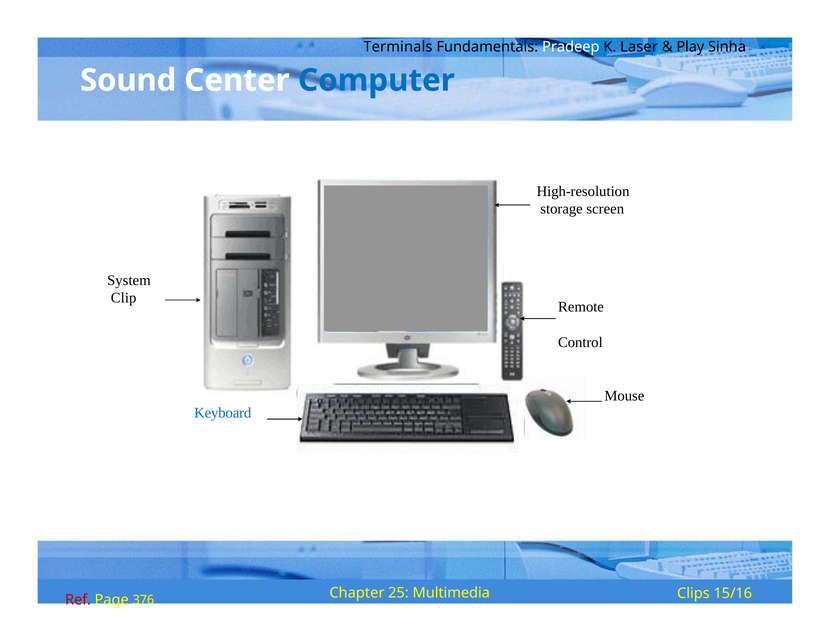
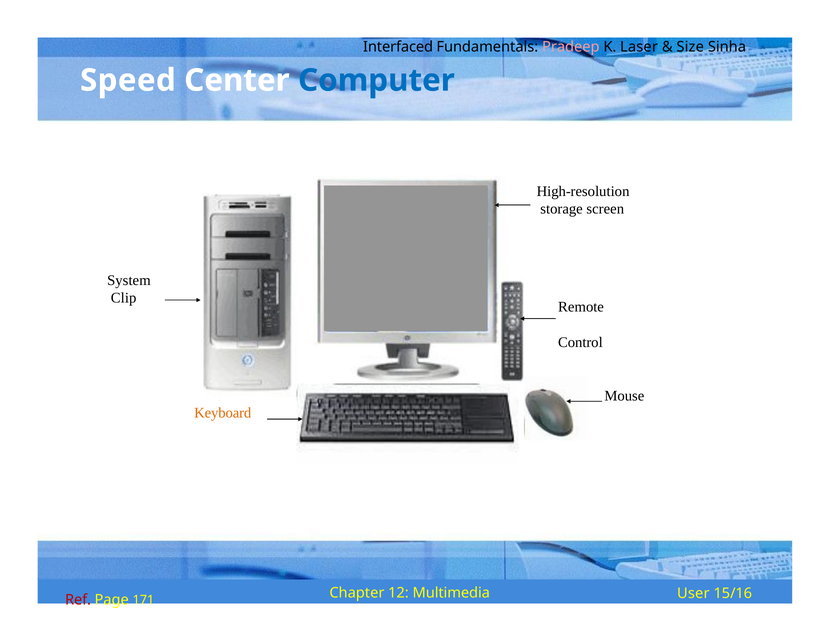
Terminals: Terminals -> Interfaced (398, 47)
Pradeep colour: white -> pink (571, 47)
Play: Play -> Size (690, 47)
Sound: Sound -> Speed (128, 80)
Keyboard colour: blue -> orange (223, 413)
376: 376 -> 171 (143, 600)
25: 25 -> 12 (398, 593)
Clips: Clips -> User (693, 594)
